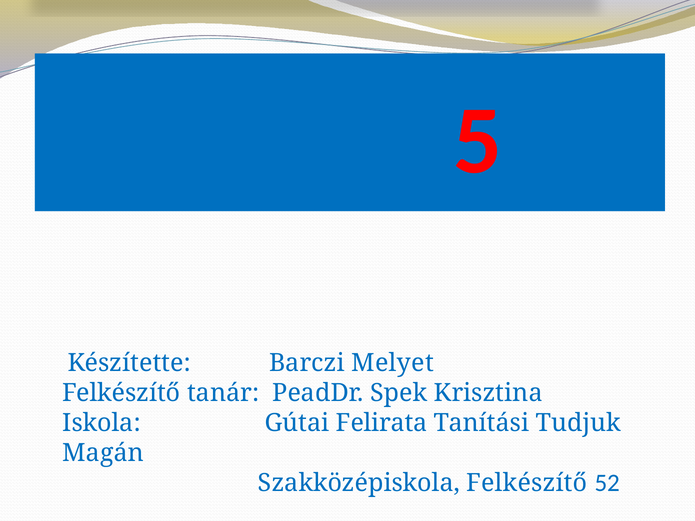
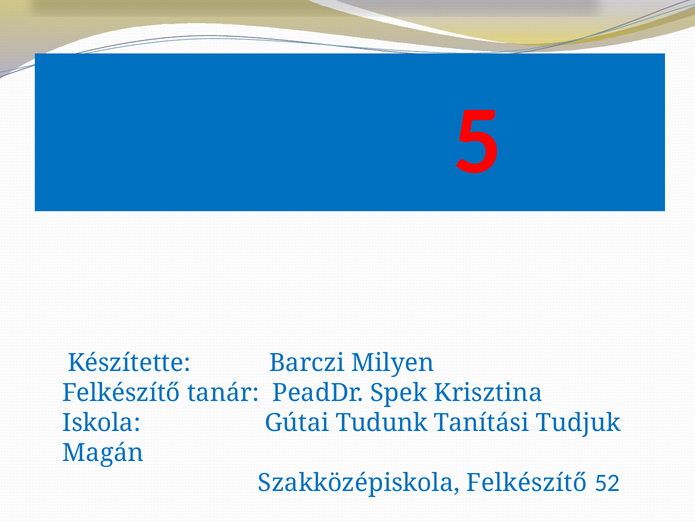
Melyet: Melyet -> Milyen (393, 363)
Felirata: Felirata -> Tudunk (382, 423)
